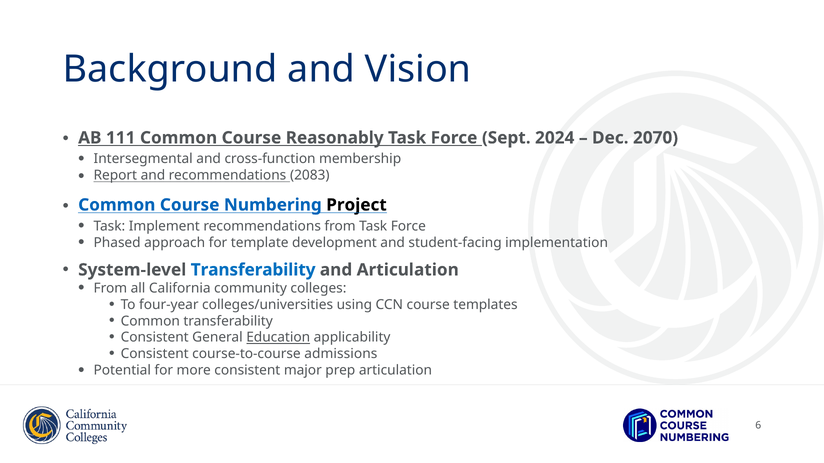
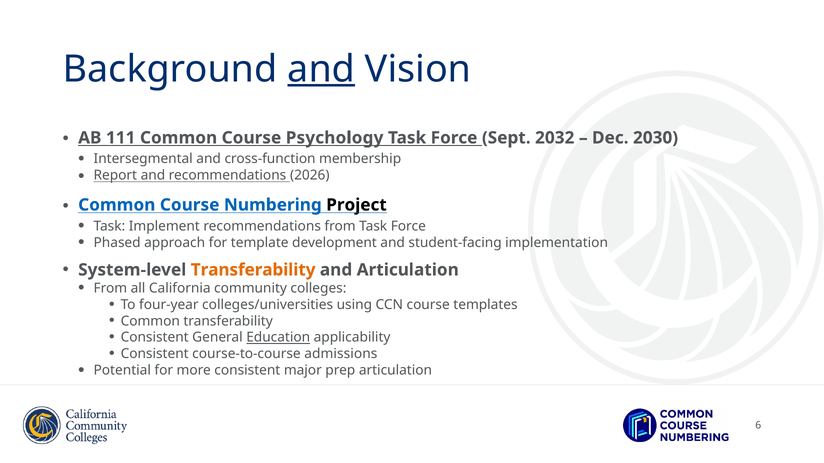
and underline: none -> present (321, 69)
Reasonably: Reasonably -> Psychology (335, 138)
2024: 2024 -> 2032 (555, 138)
2070: 2070 -> 2030 (656, 138)
2083: 2083 -> 2026 (310, 176)
Transferability colour: blue -> orange (253, 270)
